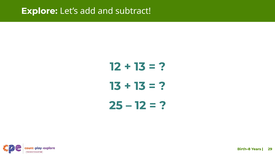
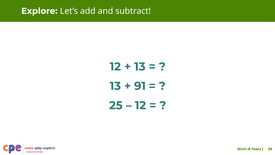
13: 13 -> 91 (140, 86)
